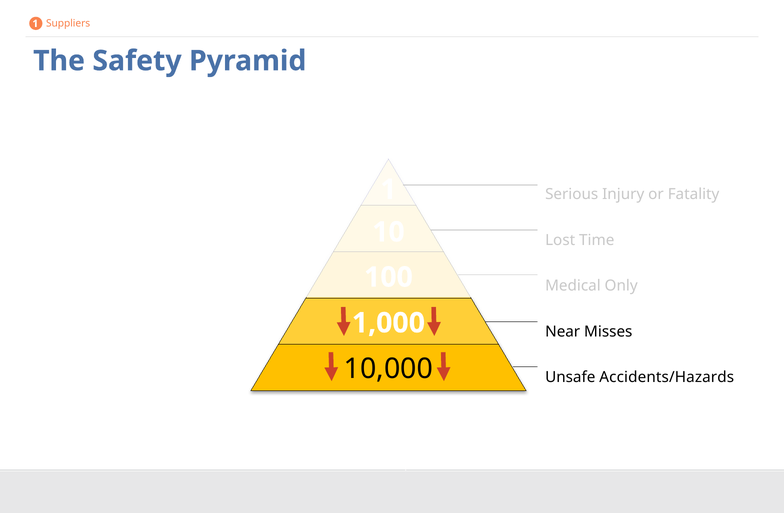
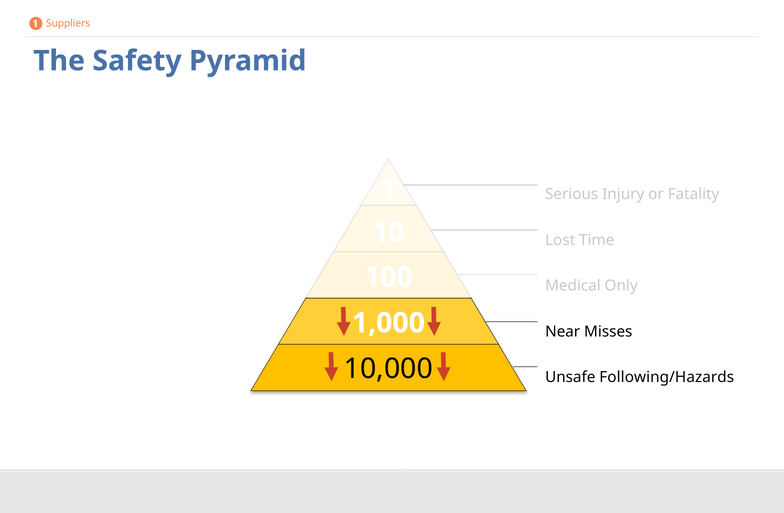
Accidents/Hazards: Accidents/Hazards -> Following/Hazards (667, 377)
